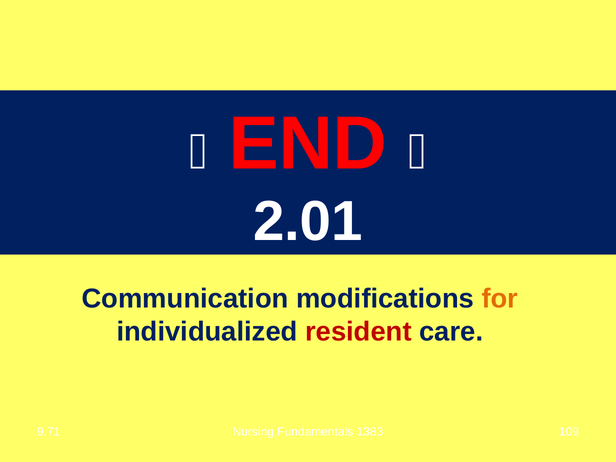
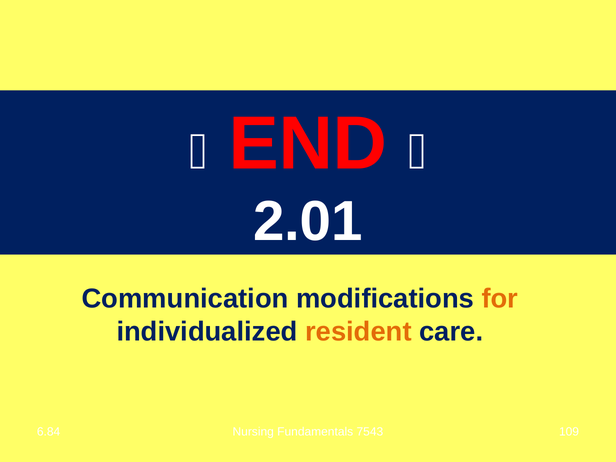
resident colour: red -> orange (358, 331)
9.71: 9.71 -> 6.84 (49, 432)
1383: 1383 -> 7543 (370, 432)
